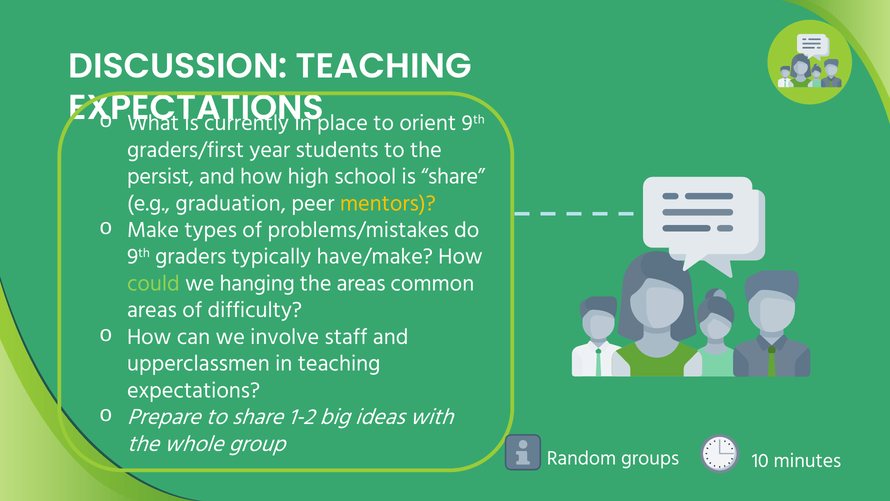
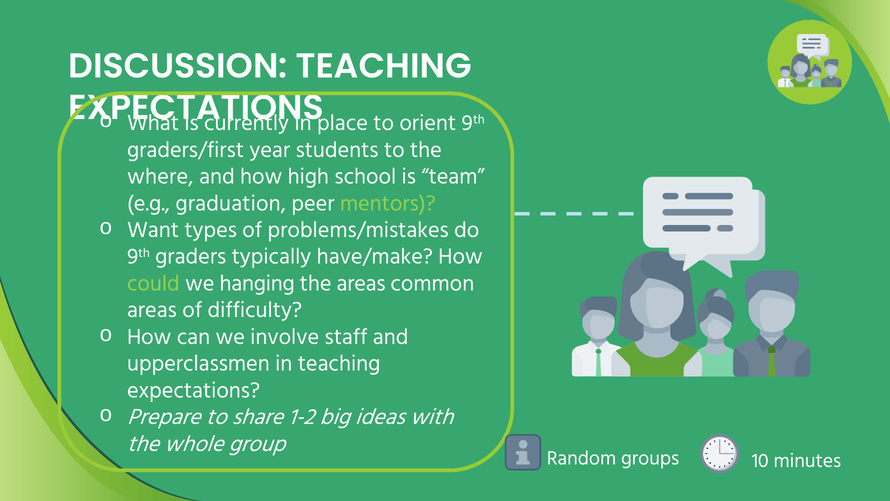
persist: persist -> where (160, 176)
is share: share -> team (453, 176)
mentors colour: yellow -> light green (388, 203)
Make: Make -> Want (153, 230)
